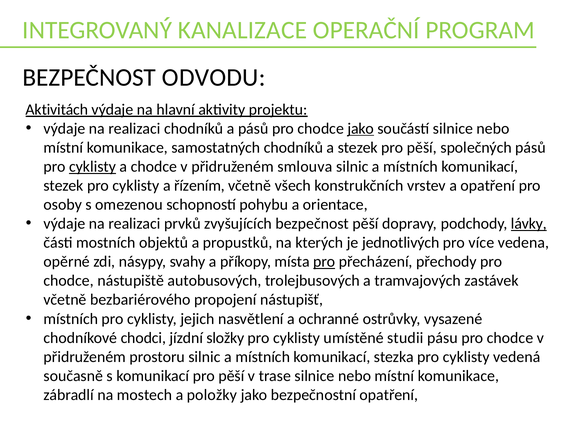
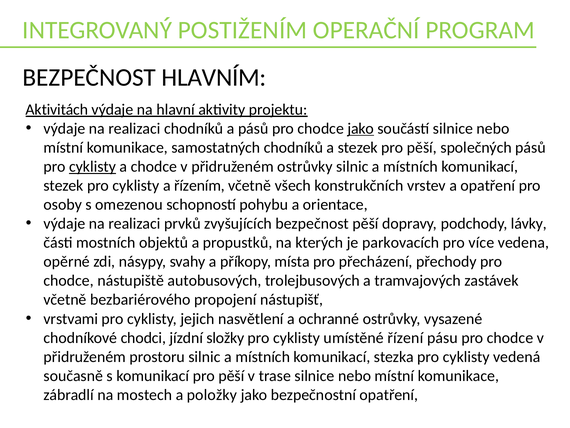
KANALIZACE: KANALIZACE -> POSTIŽENÍM (242, 30)
ODVODU: ODVODU -> HLAVNÍM (214, 77)
přidruženém smlouva: smlouva -> ostrůvky (305, 166)
lávky underline: present -> none (529, 223)
jednotlivých: jednotlivých -> parkovacích (401, 242)
pro underline: present -> none (324, 261)
místních: místních -> vrstvami (71, 318)
studii: studii -> řízení (405, 337)
